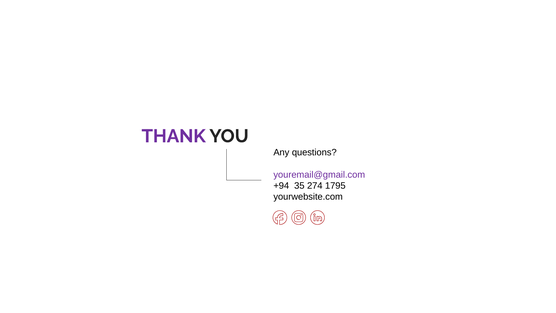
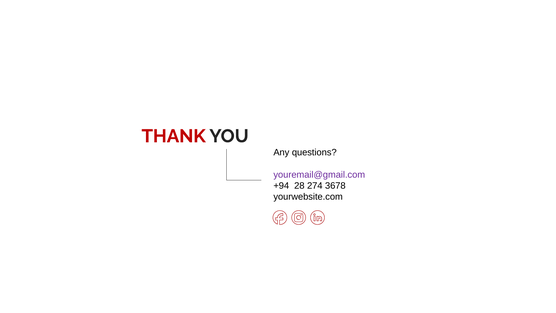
THANK colour: purple -> red (174, 136)
35: 35 -> 28 (299, 186)
1795: 1795 -> 3678 (335, 186)
